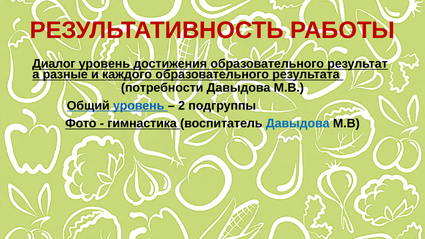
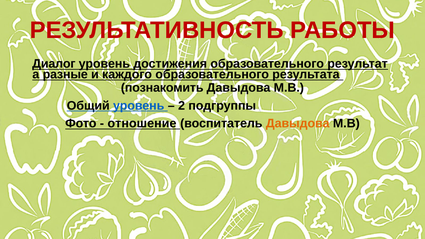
потребности: потребности -> познакомить (162, 88)
гимнастика: гимнастика -> отношение (142, 124)
Давыдова colour: blue -> orange (298, 124)
